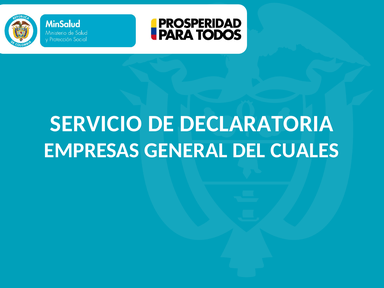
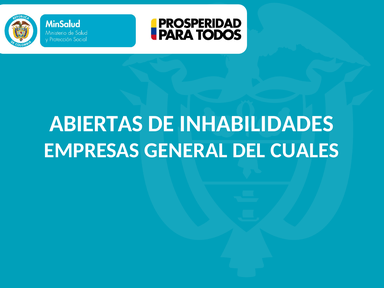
SERVICIO: SERVICIO -> ABIERTAS (96, 124)
DECLARATORIA: DECLARATORIA -> INHABILIDADES (257, 124)
